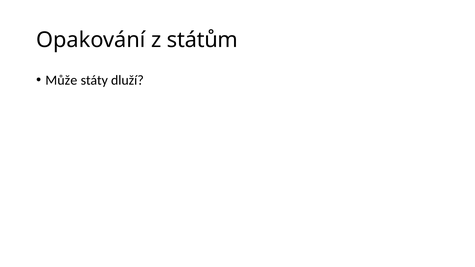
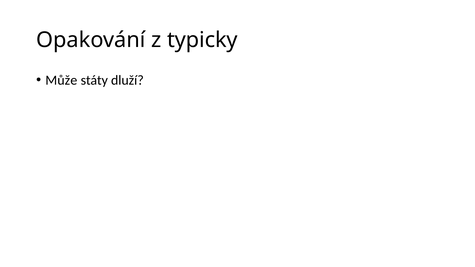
státům: státům -> typicky (202, 40)
